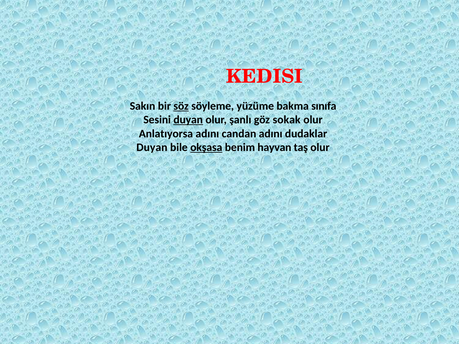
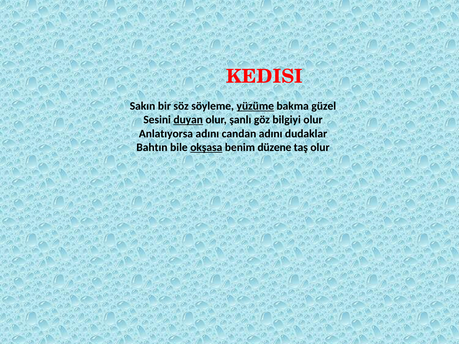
söz underline: present -> none (181, 106)
yüzüme underline: none -> present (255, 106)
sınıfa: sınıfa -> güzel (324, 106)
sokak: sokak -> bilgiyi (287, 120)
Duyan: Duyan -> Bahtın (152, 147)
hayvan: hayvan -> düzene (274, 147)
